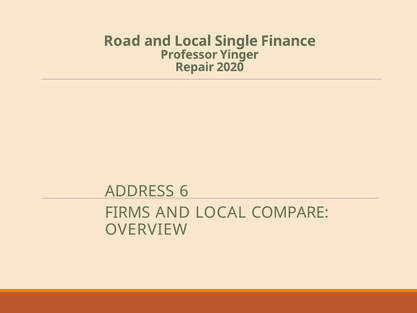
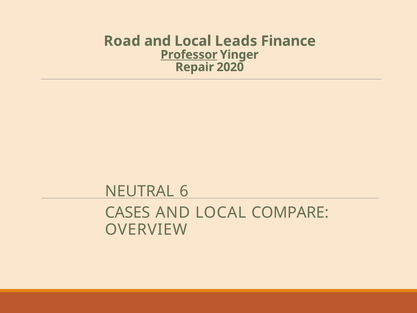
Single: Single -> Leads (236, 41)
Professor underline: none -> present (189, 55)
ADDRESS: ADDRESS -> NEUTRAL (139, 191)
FIRMS: FIRMS -> CASES (128, 213)
